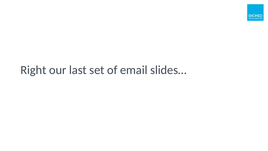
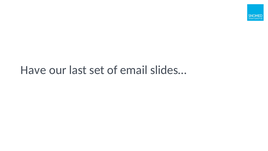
Right: Right -> Have (33, 70)
